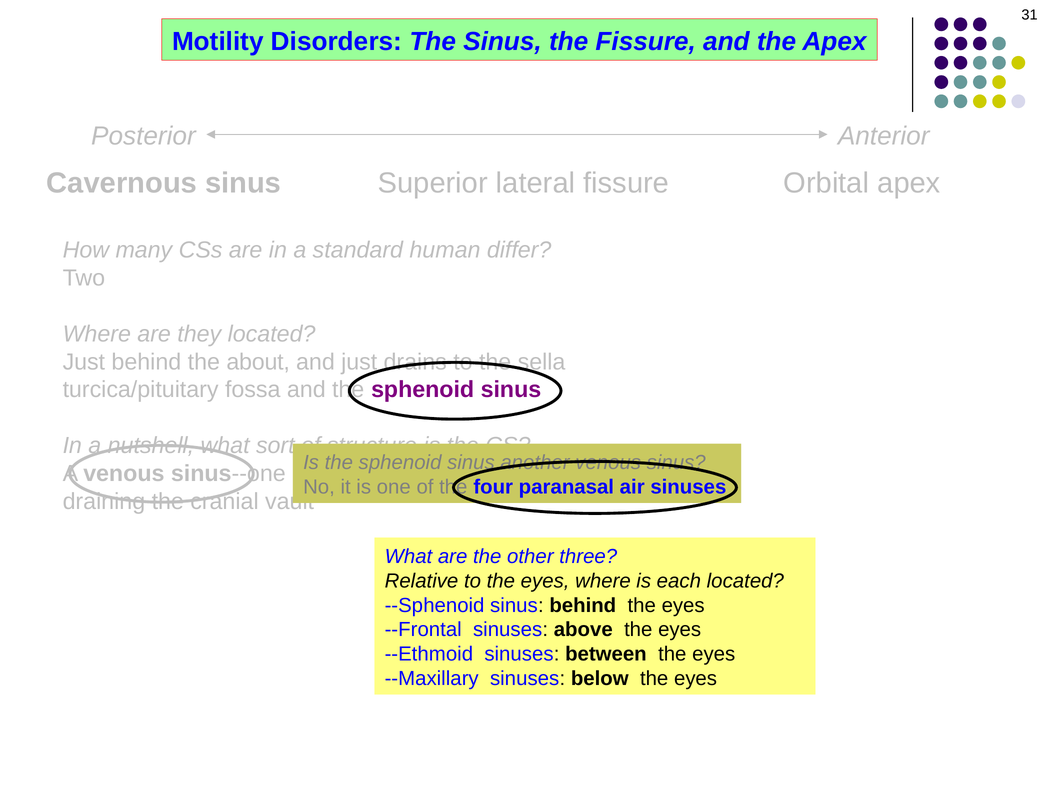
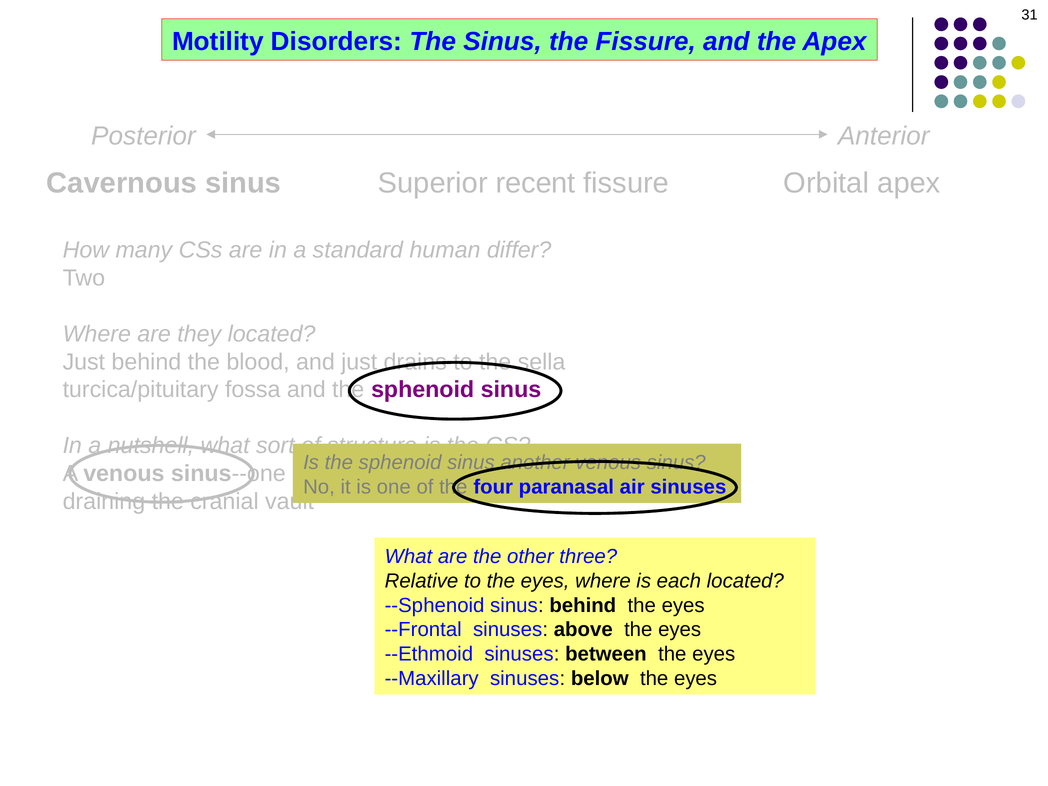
lateral: lateral -> recent (536, 183)
about: about -> blood (258, 362)
